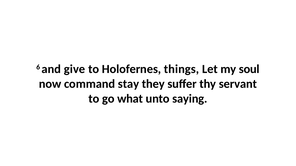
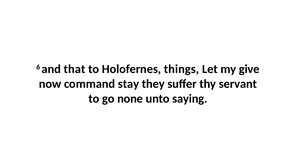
give: give -> that (75, 69)
soul: soul -> give (249, 69)
what: what -> none (130, 99)
